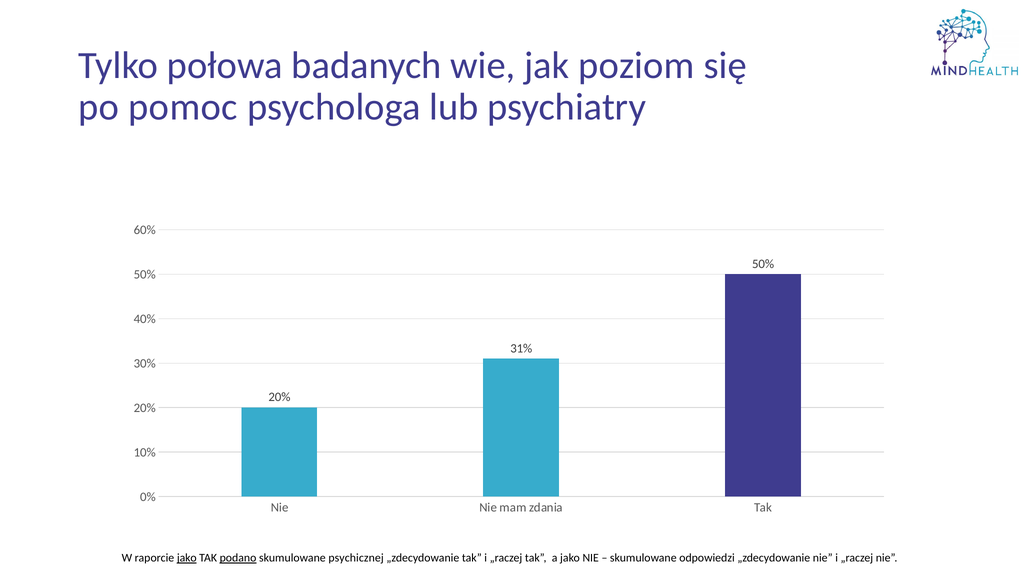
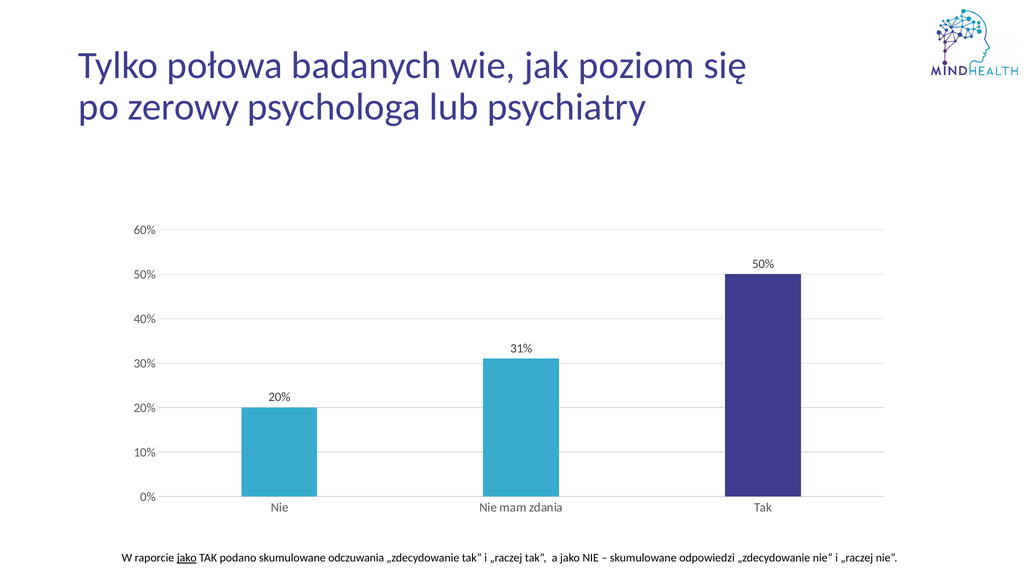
pomoc: pomoc -> zerowy (183, 107)
podano underline: present -> none (238, 558)
psychicznej: psychicznej -> odczuwania (356, 558)
